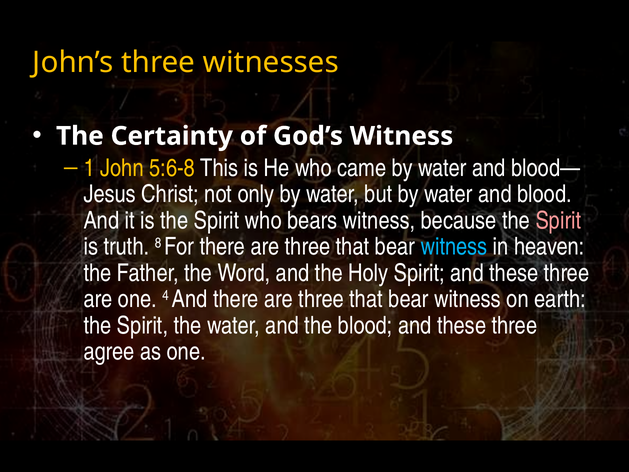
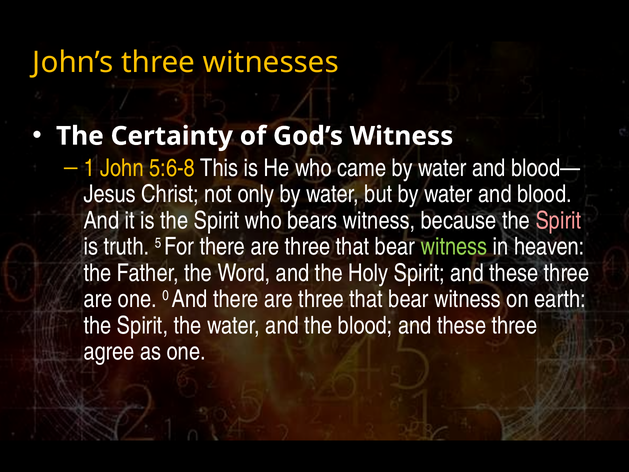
8: 8 -> 5 (158, 243)
witness colour: light blue -> light green (454, 247)
4: 4 -> 0 (166, 295)
